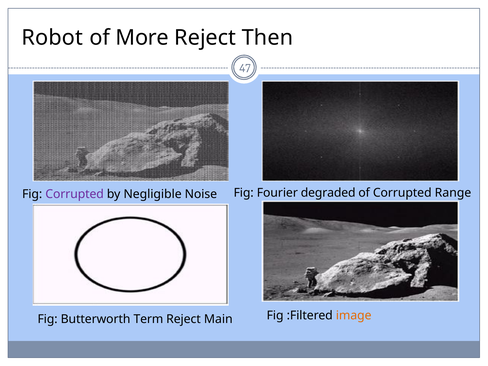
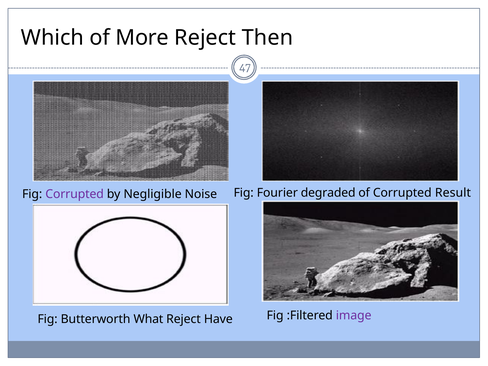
Robot: Robot -> Which (52, 38)
Range: Range -> Result (453, 193)
Term: Term -> What (148, 319)
Main: Main -> Have (218, 319)
image colour: orange -> purple (354, 316)
